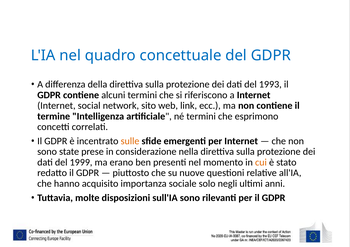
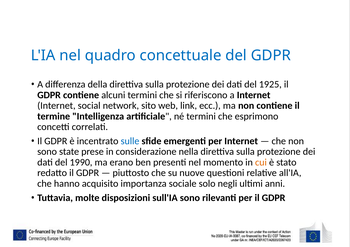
1993: 1993 -> 1925 (270, 84)
sulle colour: orange -> blue (130, 141)
1999: 1999 -> 1990 (81, 162)
